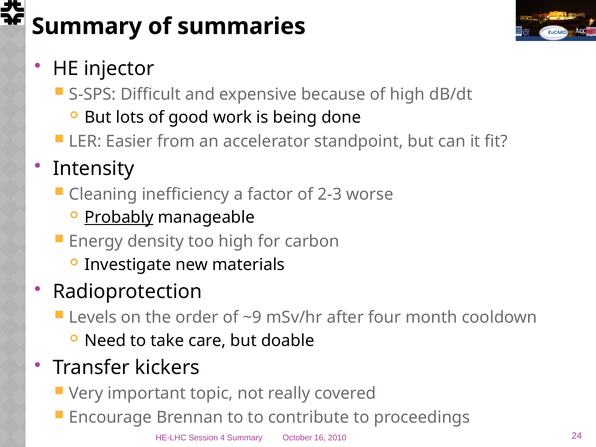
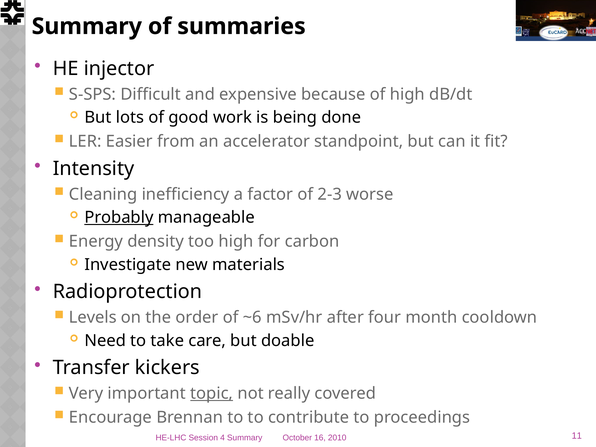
~9: ~9 -> ~6 (252, 317)
topic underline: none -> present (212, 393)
24: 24 -> 11 (577, 436)
